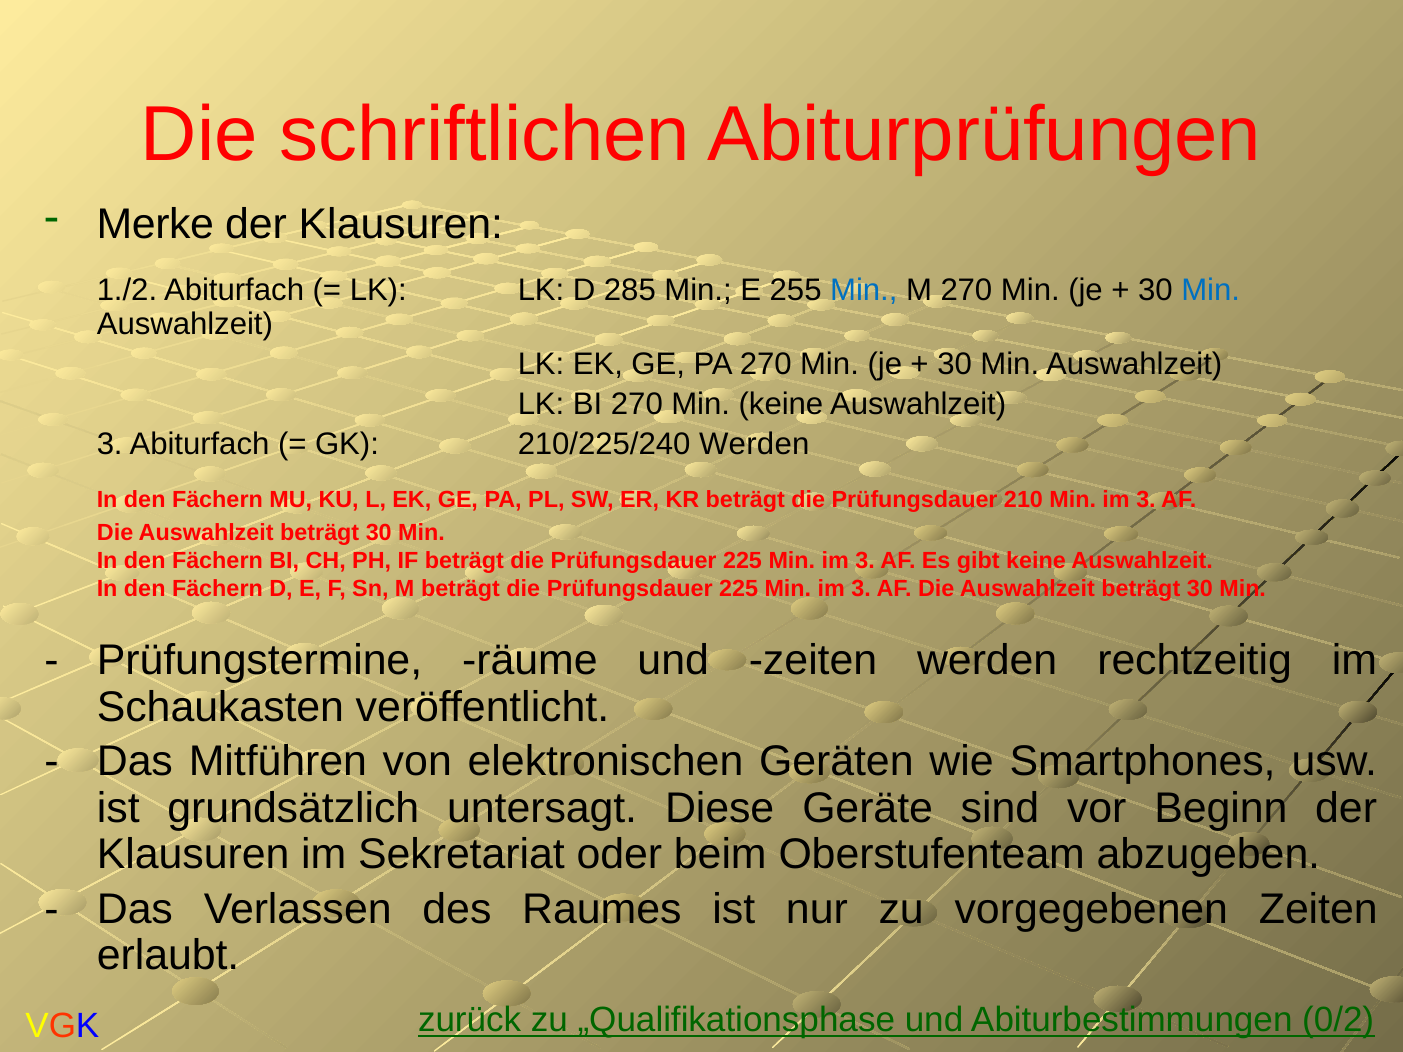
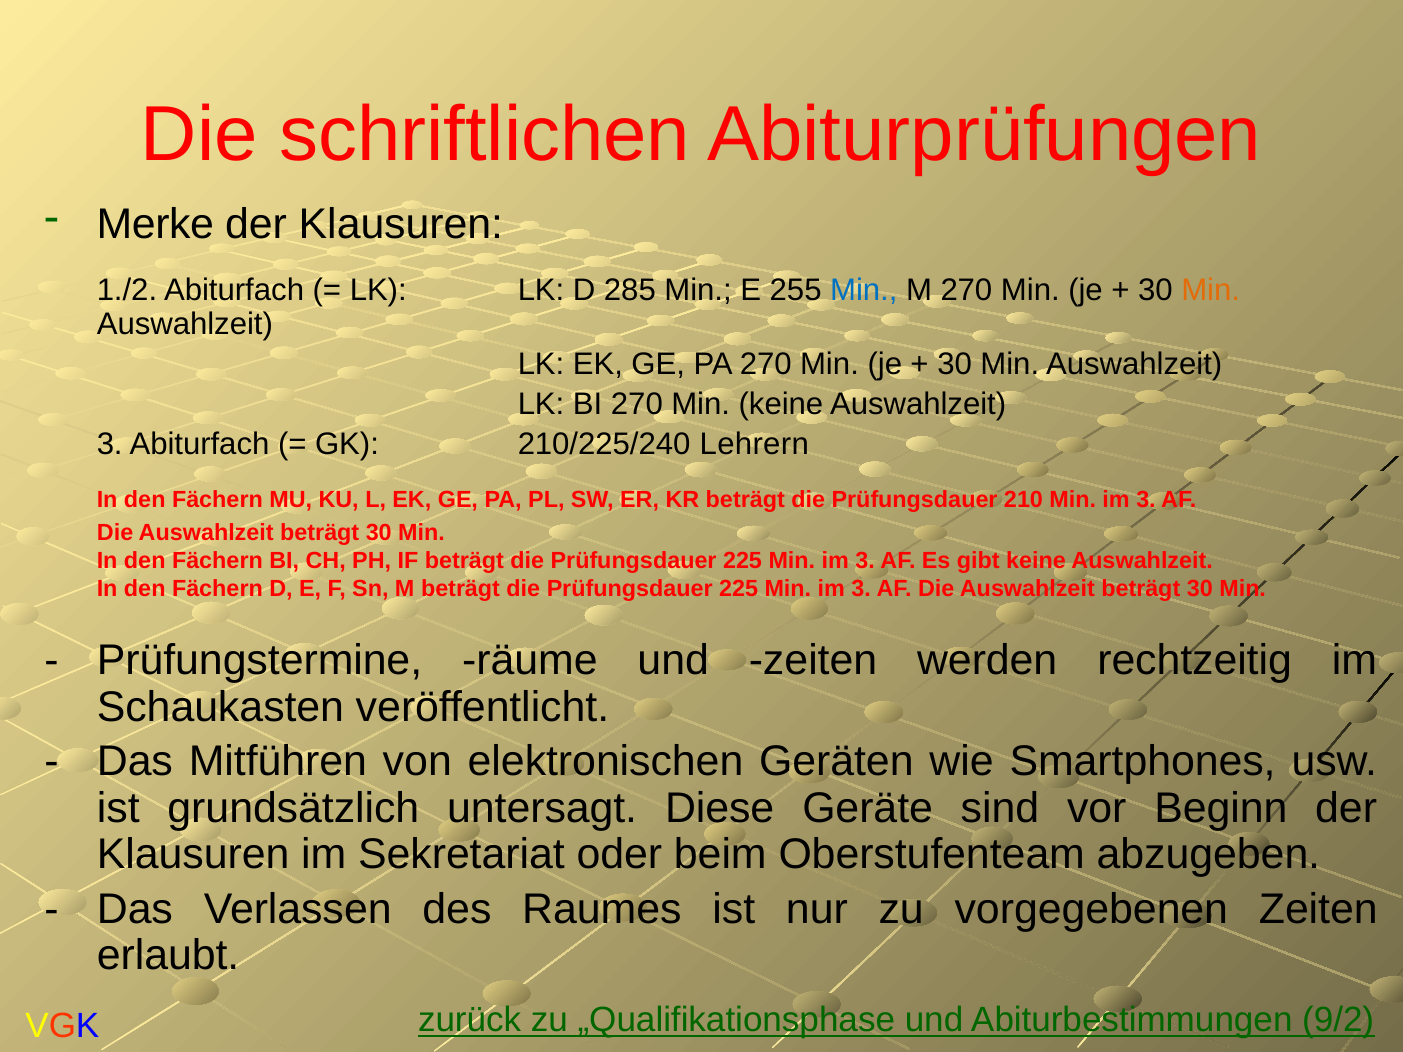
Min colour: blue -> orange (1211, 291)
210/225/240 Werden: Werden -> Lehrern (754, 444)
0/2: 0/2 -> 9/2 (1338, 1021)
